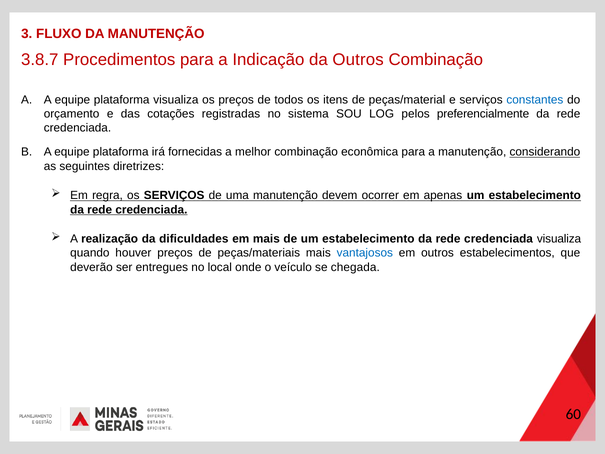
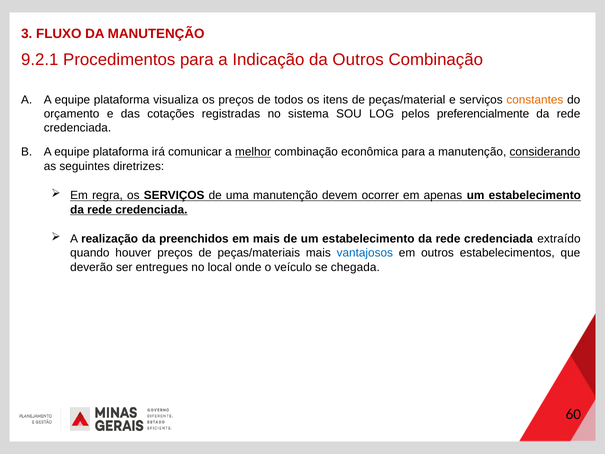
3.8.7: 3.8.7 -> 9.2.1 (40, 60)
constantes colour: blue -> orange (535, 100)
fornecidas: fornecidas -> comunicar (195, 152)
melhor underline: none -> present (253, 152)
dificuldades: dificuldades -> preenchidos (194, 239)
credenciada visualiza: visualiza -> extraído (559, 239)
